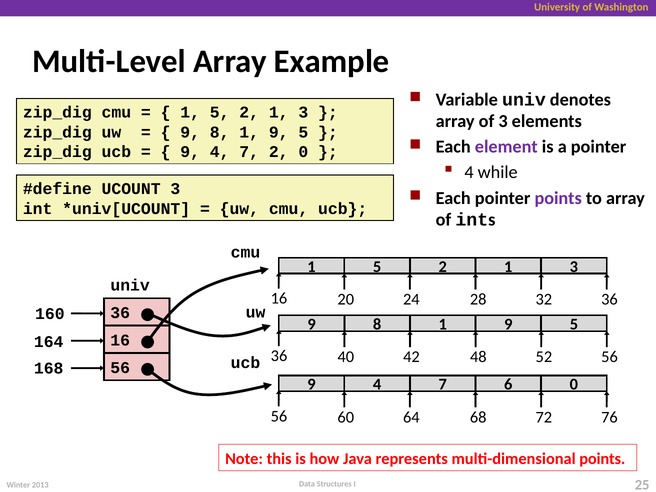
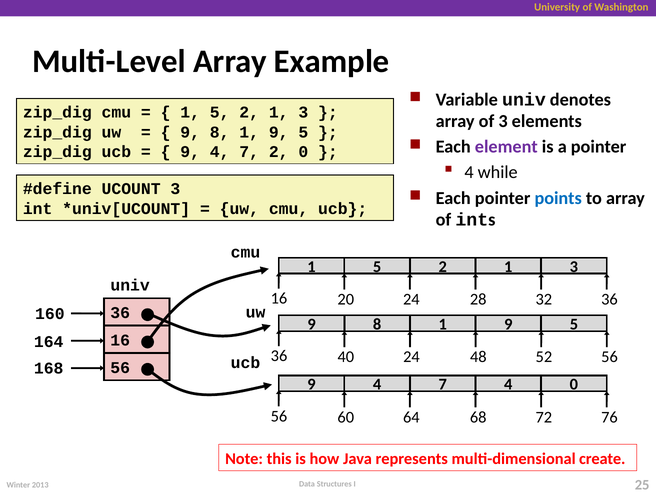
points colour: purple -> blue (558, 198)
40 42: 42 -> 24 (411, 357)
7 6: 6 -> 4 (508, 384)
multi-dimensional points: points -> create (602, 459)
